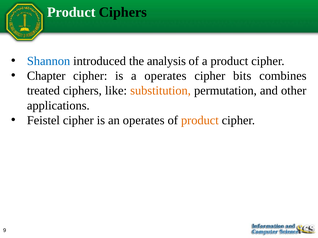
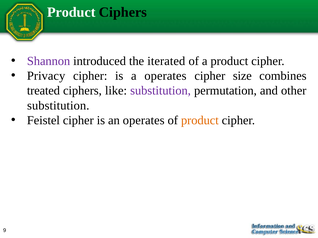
Shannon colour: blue -> purple (49, 61)
analysis: analysis -> iterated (166, 61)
Chapter: Chapter -> Privacy (46, 76)
bits: bits -> size (242, 76)
substitution colour: orange -> purple (161, 91)
applications: applications -> substitution (58, 106)
